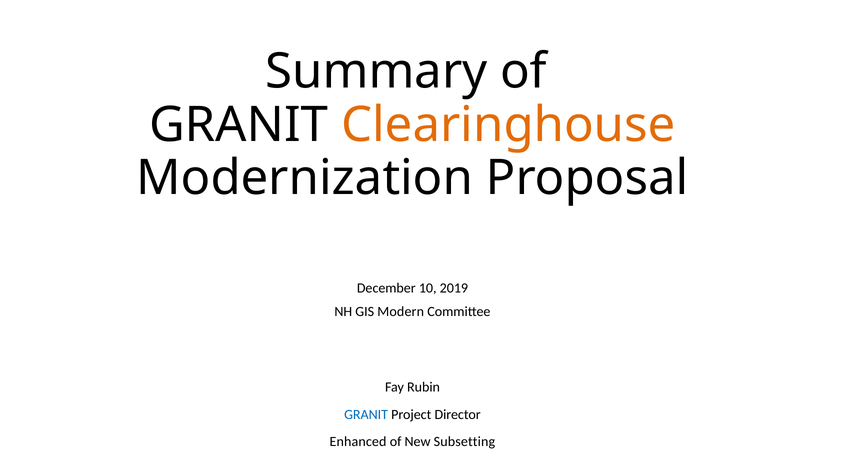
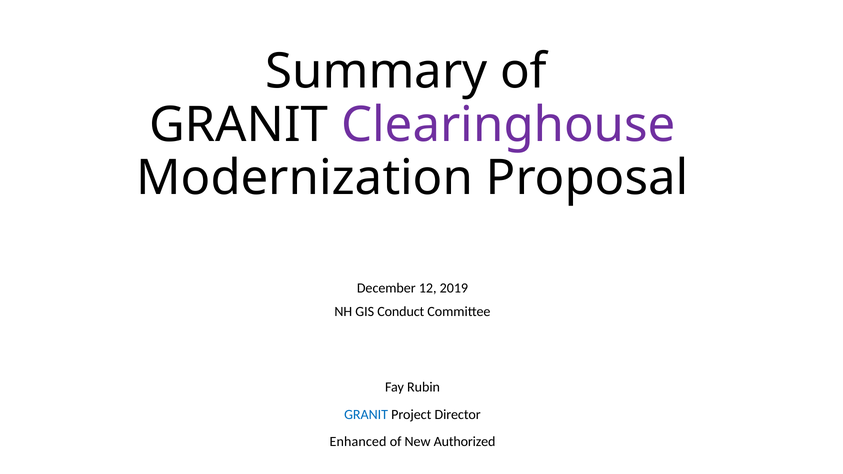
Clearinghouse colour: orange -> purple (508, 125)
10: 10 -> 12 (428, 288)
Modern: Modern -> Conduct (401, 312)
Subsetting: Subsetting -> Authorized (465, 442)
